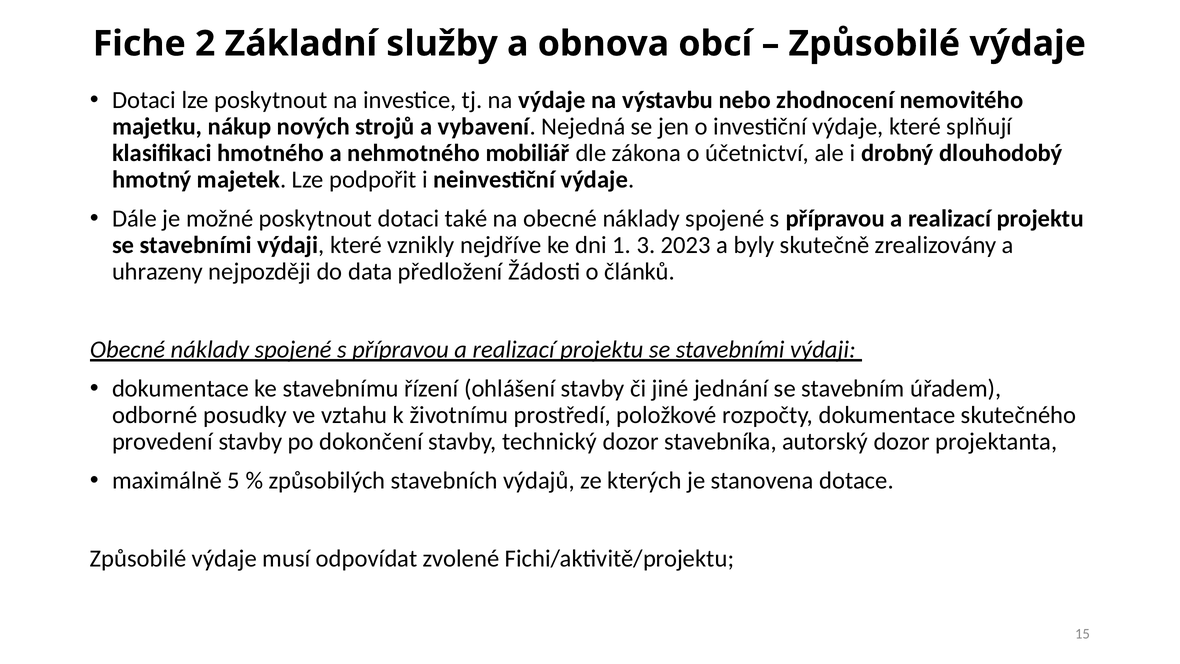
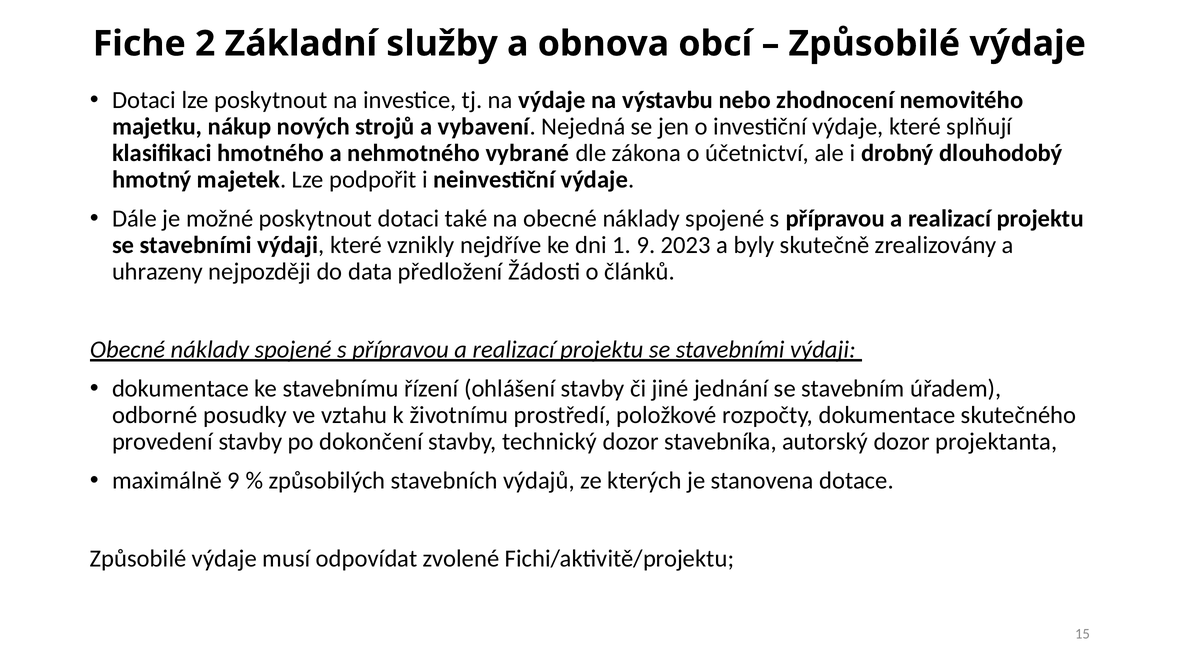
mobiliář: mobiliář -> vybrané (527, 153)
1 3: 3 -> 9 (646, 245)
maximálně 5: 5 -> 9 (234, 480)
